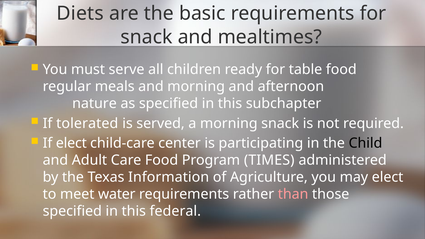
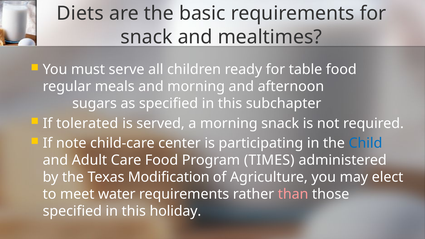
nature: nature -> sugars (95, 104)
If elect: elect -> note (71, 143)
Child colour: black -> blue (365, 143)
Information: Information -> Modification (169, 177)
federal: federal -> holiday (175, 211)
